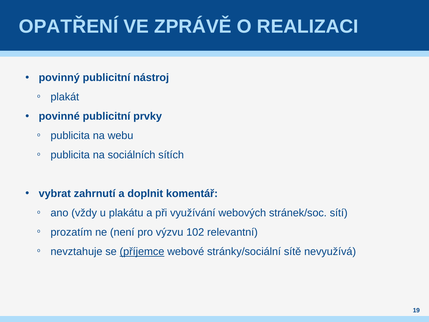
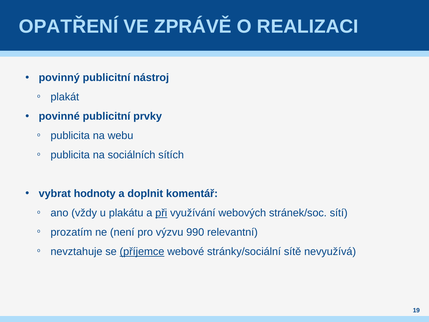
zahrnutí: zahrnutí -> hodnoty (95, 194)
při underline: none -> present (161, 213)
102: 102 -> 990 (195, 232)
